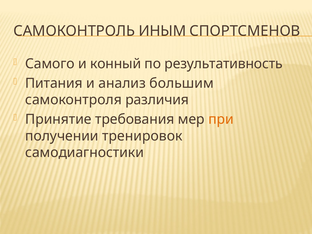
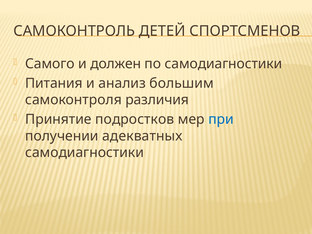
ИНЫМ: ИНЫМ -> ДЕТЕЙ (162, 31)
конный: конный -> должен (116, 64)
по результативность: результативность -> самодиагностики (224, 64)
требования: требования -> подростков (135, 119)
при colour: orange -> blue (221, 119)
тренировок: тренировок -> адекватных (142, 136)
